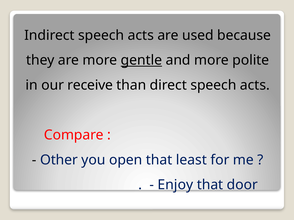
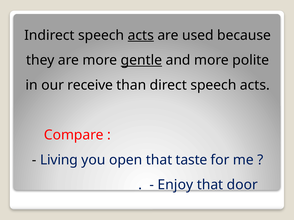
acts underline: none -> present (141, 35)
Other: Other -> Living (59, 160)
least: least -> taste (191, 160)
